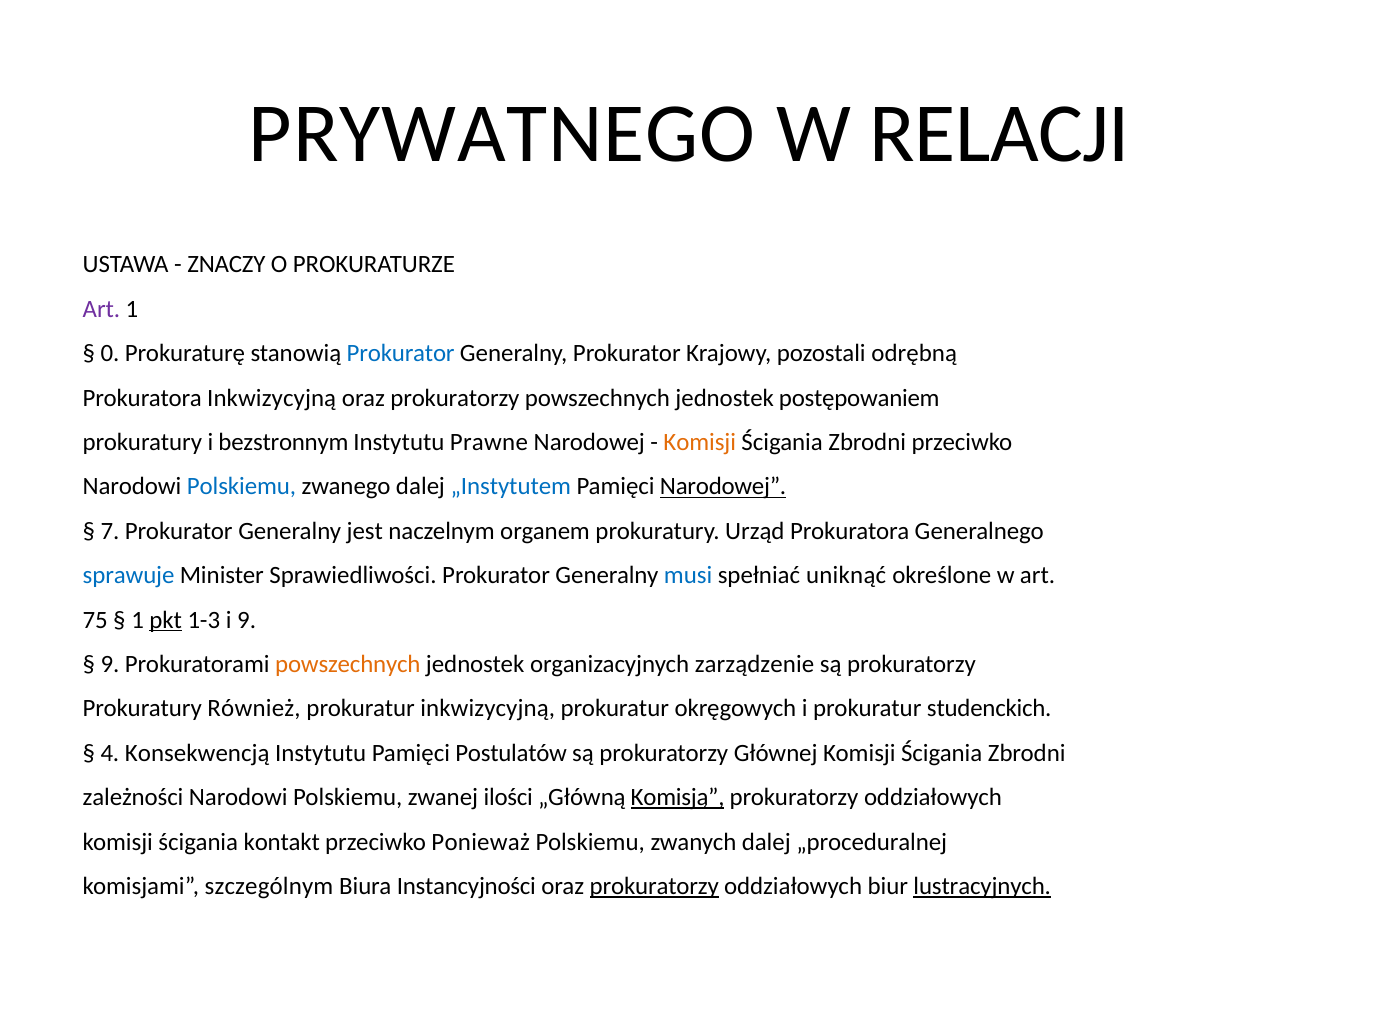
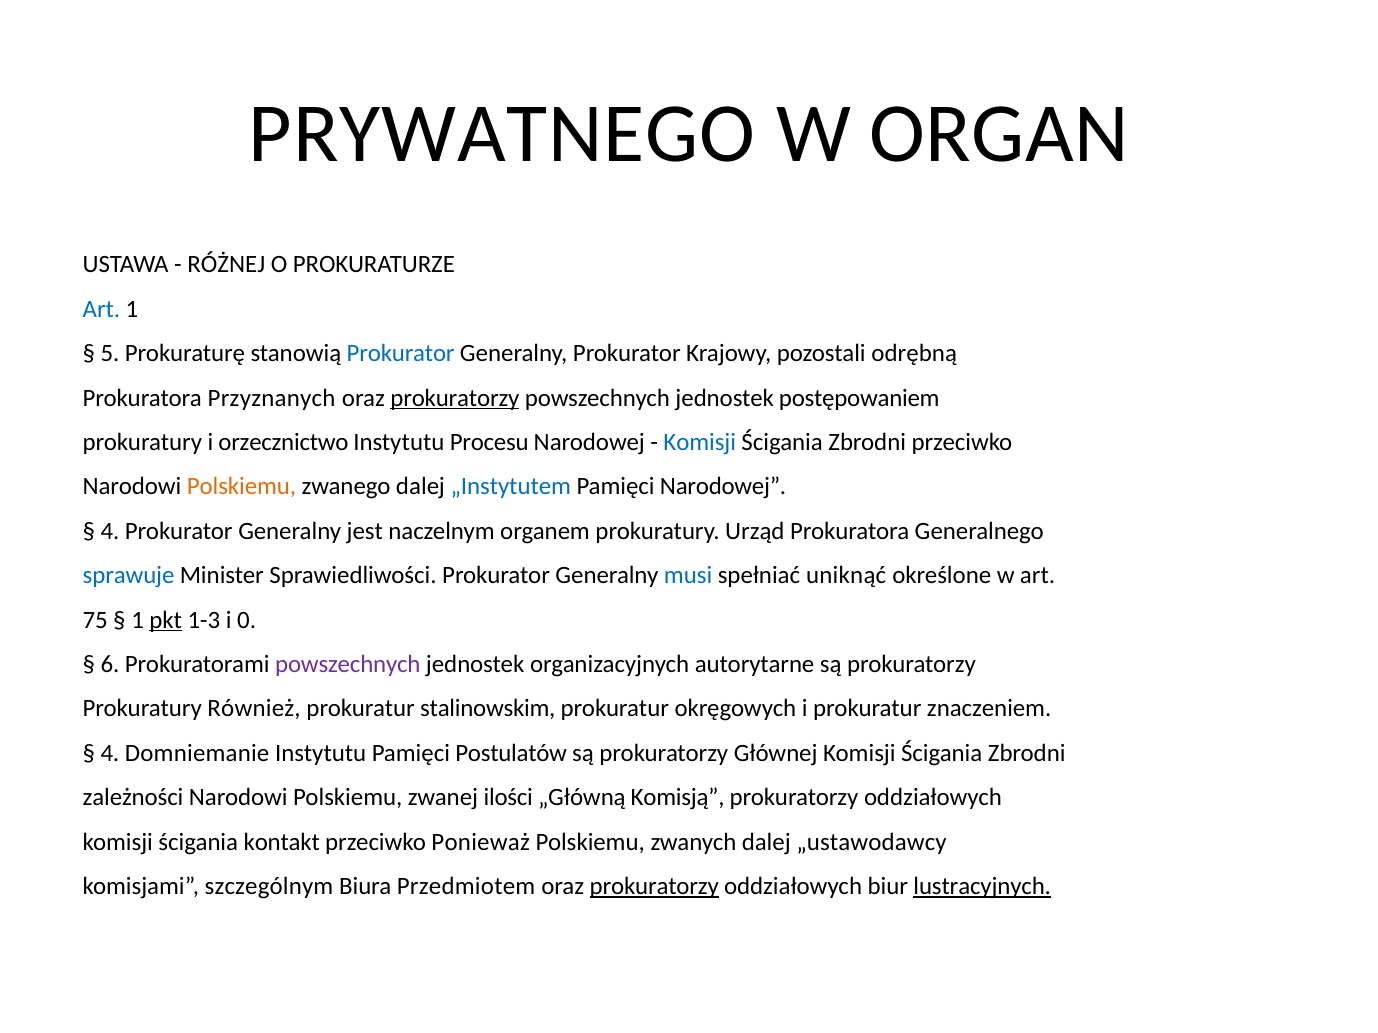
RELACJI: RELACJI -> ORGAN (999, 133)
ZNACZY: ZNACZY -> RÓŻNEJ (226, 265)
Art colour: purple -> blue (101, 309)
0: 0 -> 5 (110, 354)
Prokuratora Inkwizycyjną: Inkwizycyjną -> Przyznanych (272, 398)
prokuratorzy underline: none -> present (455, 398)
bezstronnym: bezstronnym -> orzecznictwo (283, 442)
Prawne: Prawne -> Procesu (489, 442)
Komisji colour: orange -> blue (700, 442)
Polskiemu colour: blue -> orange (241, 487)
Narodowej underline: present -> none (723, 487)
7: 7 -> 4 (110, 531)
i 9: 9 -> 0 (247, 620)
9: 9 -> 6 (110, 665)
powszechnych colour: orange -> purple (348, 665)
zarządzenie: zarządzenie -> autorytarne (755, 665)
prokuratur inkwizycyjną: inkwizycyjną -> stalinowskim (488, 709)
studenckich: studenckich -> znaczeniem (989, 709)
Konsekwencją: Konsekwencją -> Domniemanie (197, 753)
Komisją underline: present -> none (678, 798)
„proceduralnej: „proceduralnej -> „ustawodawcy (872, 842)
Instancyjności: Instancyjności -> Przedmiotem (466, 887)
